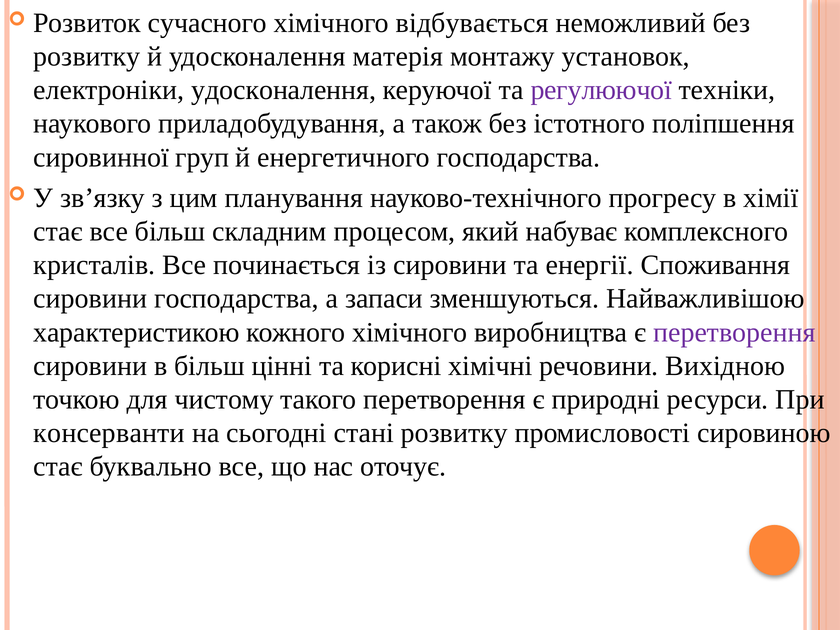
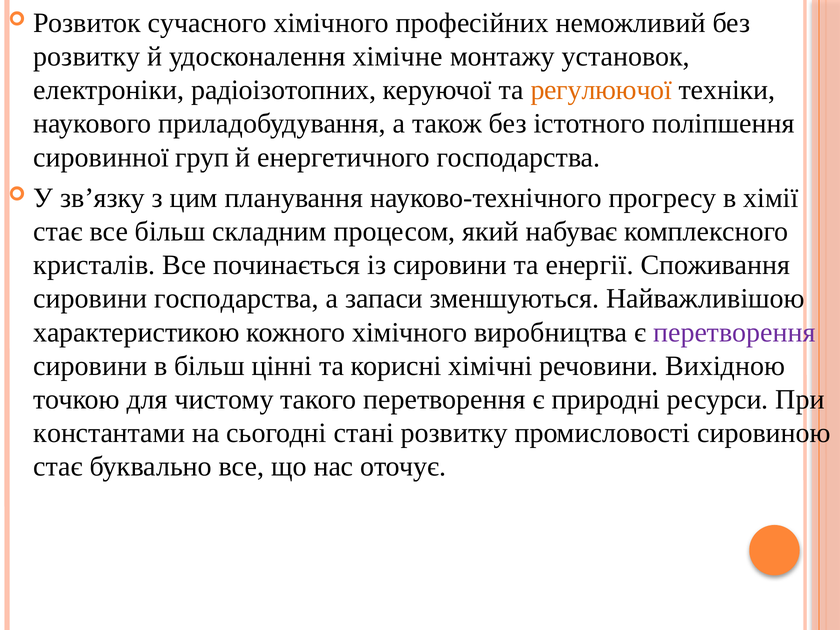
відбувається: відбувається -> професійних (472, 23)
матерія: матерія -> хімічне (398, 57)
електроніки удосконалення: удосконалення -> радіоізотопних (284, 90)
регулюючої colour: purple -> orange (601, 90)
консерванти: консерванти -> константами (109, 433)
